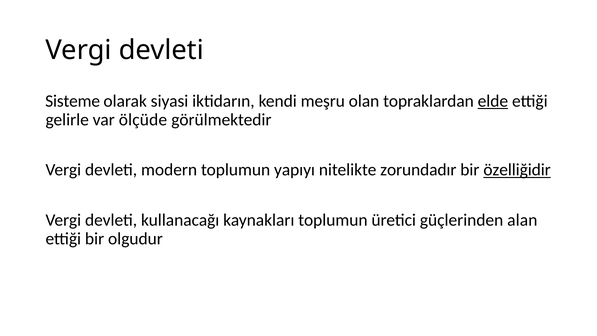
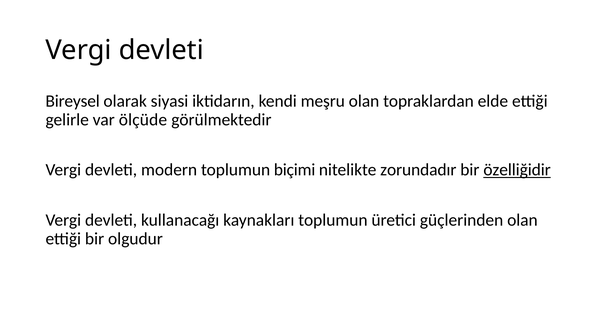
Sisteme: Sisteme -> Bireysel (73, 101)
elde underline: present -> none (493, 101)
yapıyı: yapıyı -> biçimi (295, 170)
güçlerinden alan: alan -> olan (522, 220)
